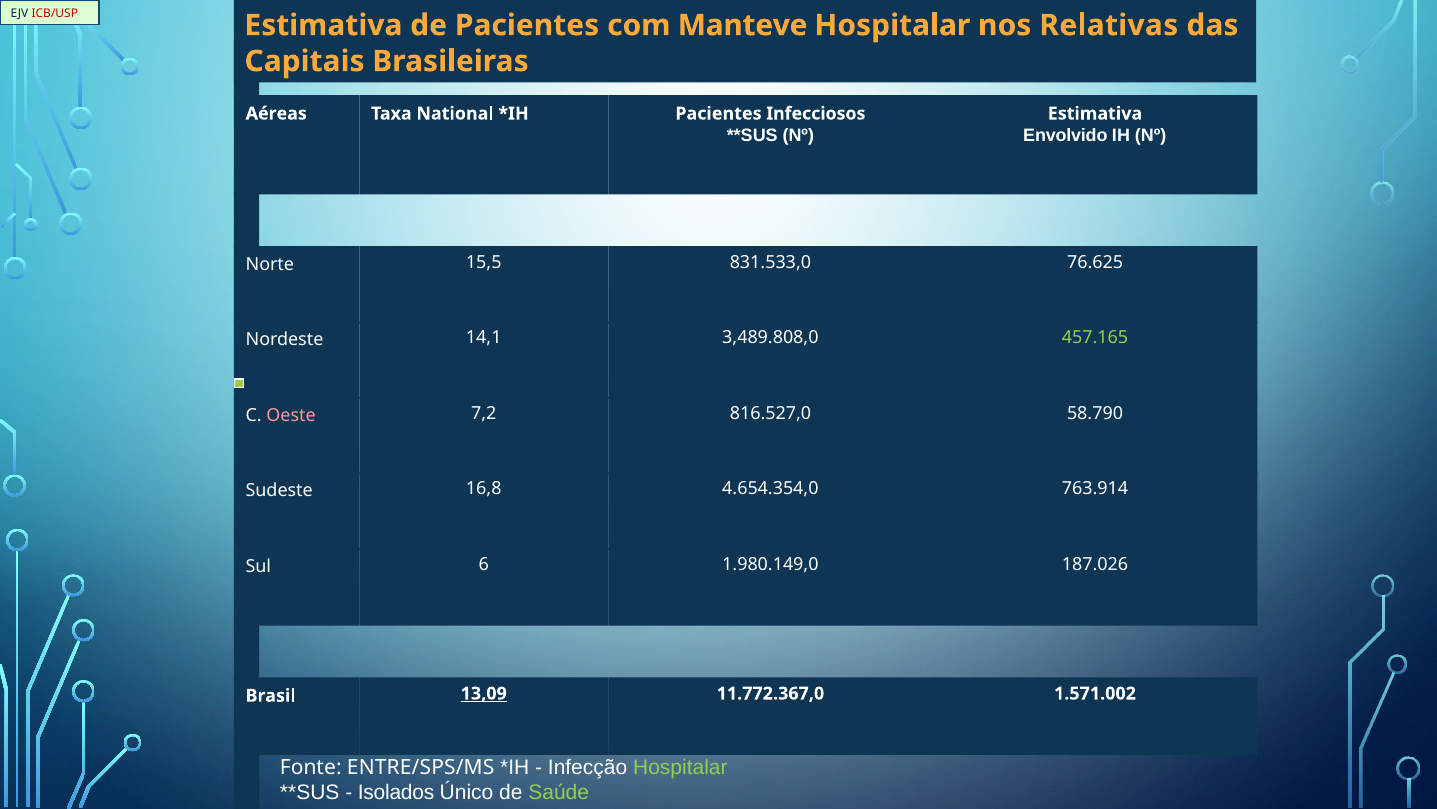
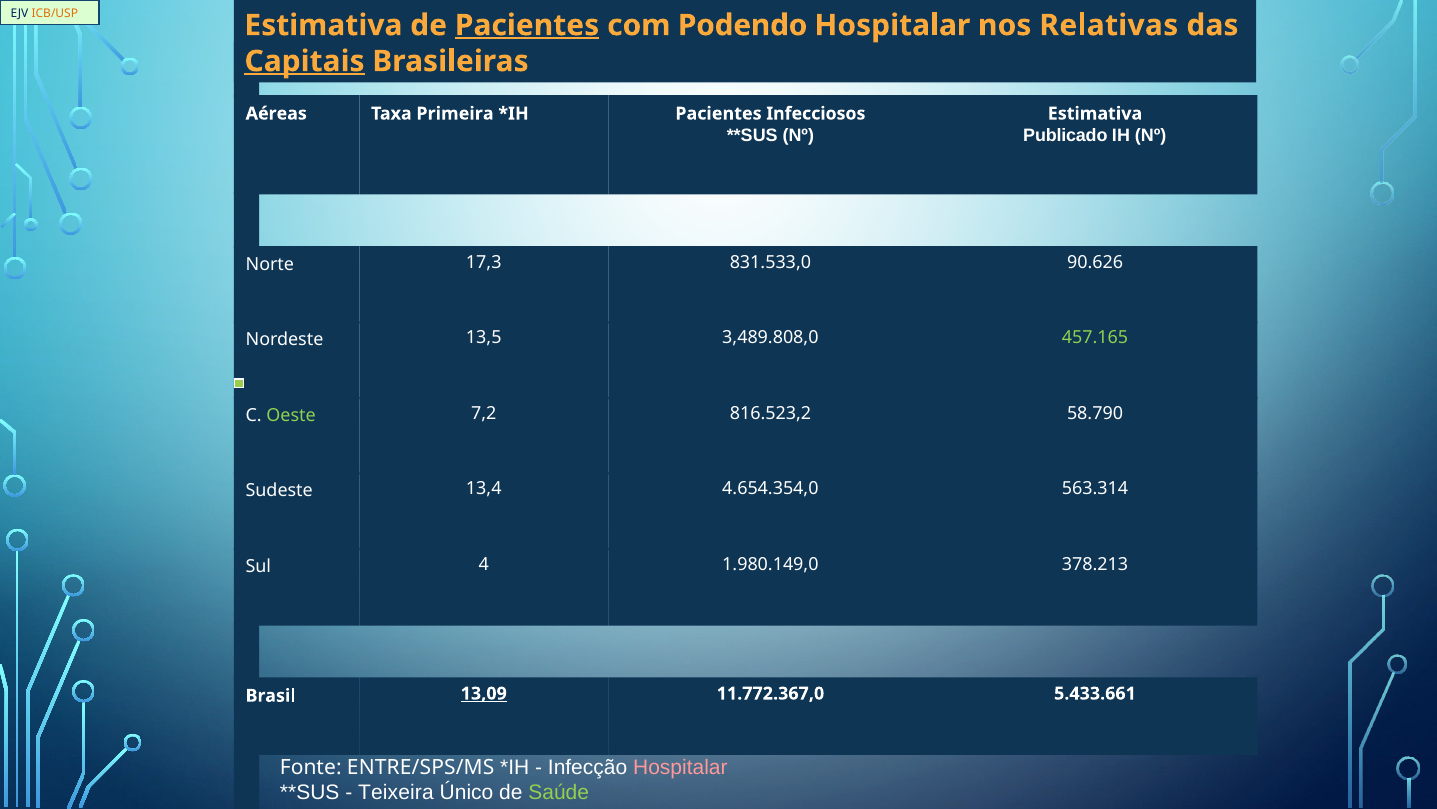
ICB/USP colour: red -> orange (55, 13)
Pacientes underline: none -> present (527, 25)
Manteve: Manteve -> Podendo (743, 25)
Capitais underline: none -> present (305, 61)
National: National -> Primeira (455, 113)
Envolvido: Envolvido -> Publicado (1065, 135)
15,5: 15,5 -> 17,3 (484, 262)
76.625: 76.625 -> 90.626 (1095, 262)
14,1: 14,1 -> 13,5 (484, 338)
Oeste colour: pink -> light green (291, 415)
816.527,0: 816.527,0 -> 816.523,2 (770, 413)
16,8: 16,8 -> 13,4 (484, 488)
763.914: 763.914 -> 563.314 (1095, 488)
6: 6 -> 4 (484, 564)
187.026: 187.026 -> 378.213 (1095, 564)
1.571.002: 1.571.002 -> 5.433.661 (1095, 693)
Hospitalar colour: light green -> pink (680, 767)
Isolados: Isolados -> Teixeira (396, 792)
